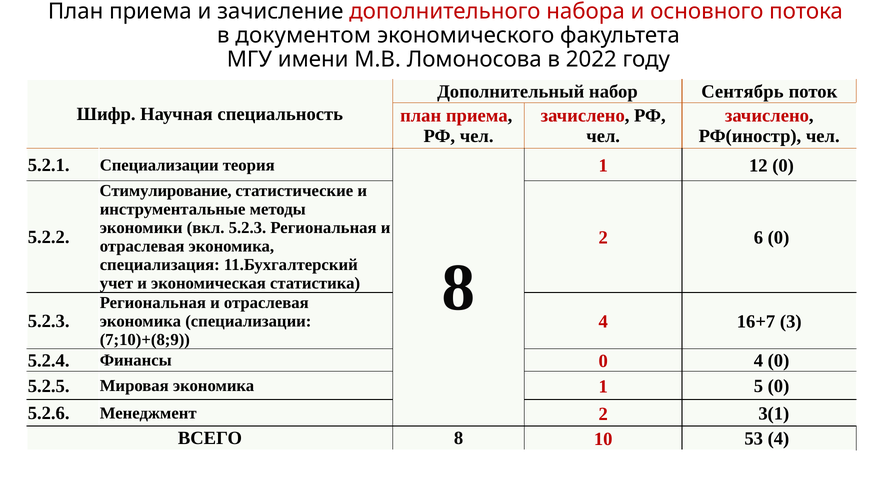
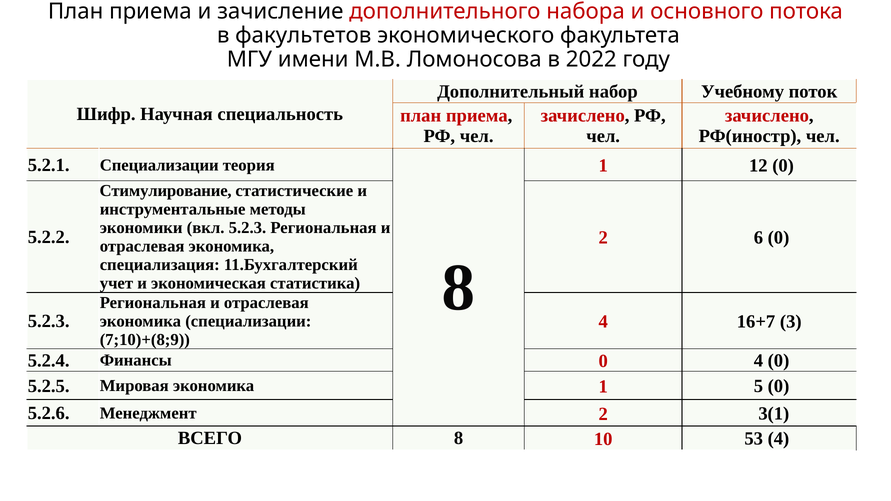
документом: документом -> факультетов (303, 36)
Сентябрь: Сентябрь -> Учебному (743, 92)
